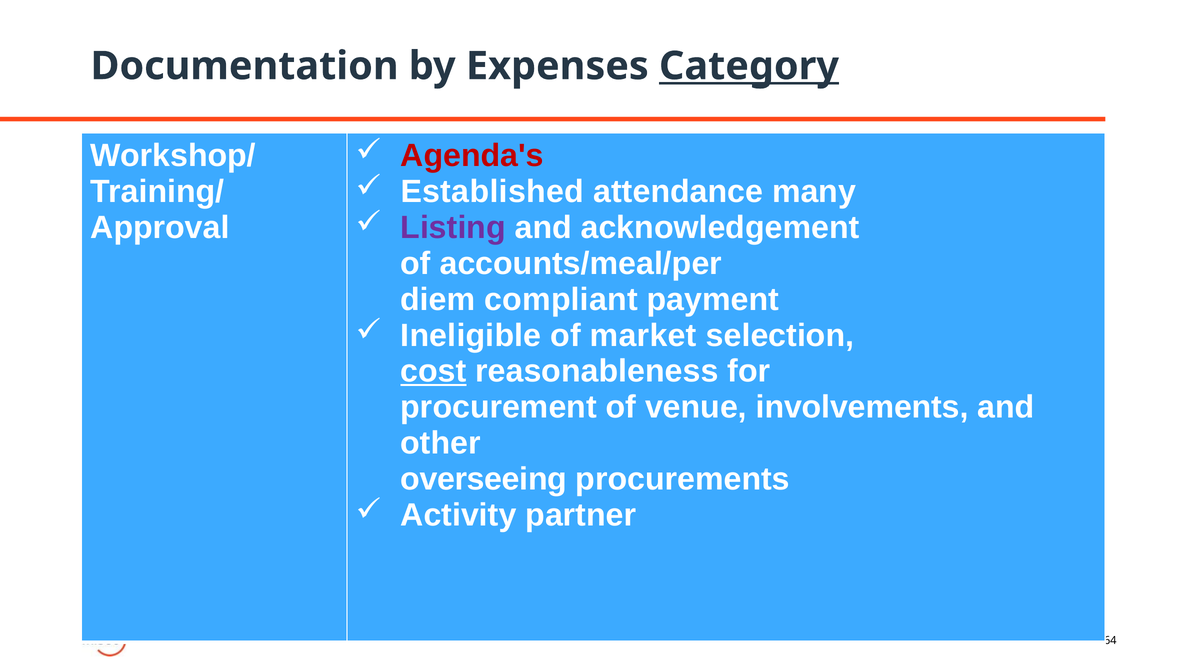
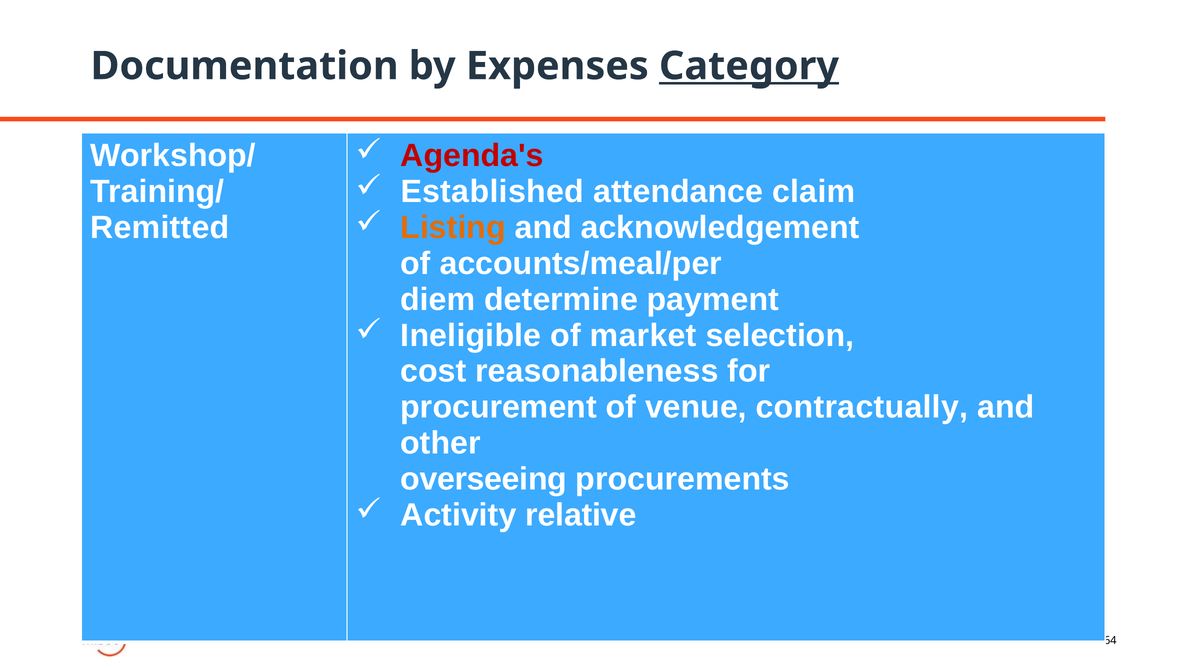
many: many -> claim (814, 192)
Listing colour: purple -> orange (453, 227)
Approval: Approval -> Remitted (160, 227)
compliant: compliant -> determine (561, 299)
cost underline: present -> none (433, 371)
involvements: involvements -> contractually (862, 407)
partner: partner -> relative (581, 515)
